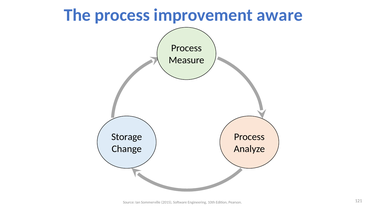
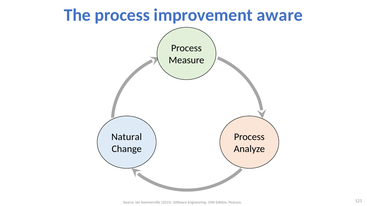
Storage: Storage -> Natural (127, 137)
